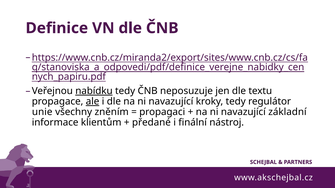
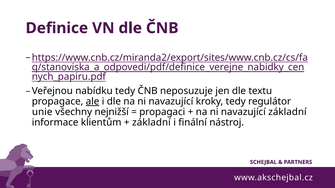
nabídku underline: present -> none (94, 91)
zněním: zněním -> nejnižší (112, 112)
předané: předané -> základní (151, 123)
